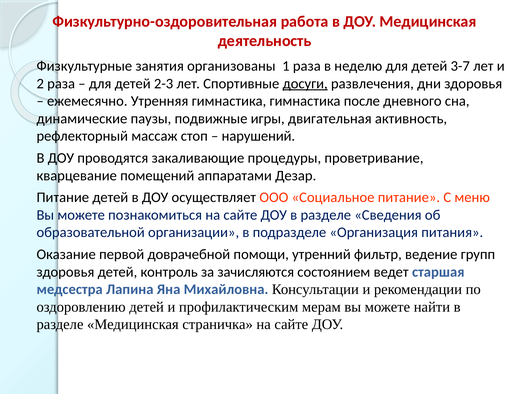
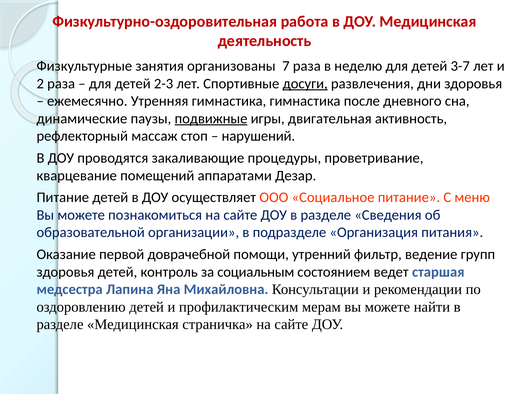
1: 1 -> 7 (286, 66)
подвижные underline: none -> present (211, 119)
зачисляются: зачисляются -> социальным (256, 272)
